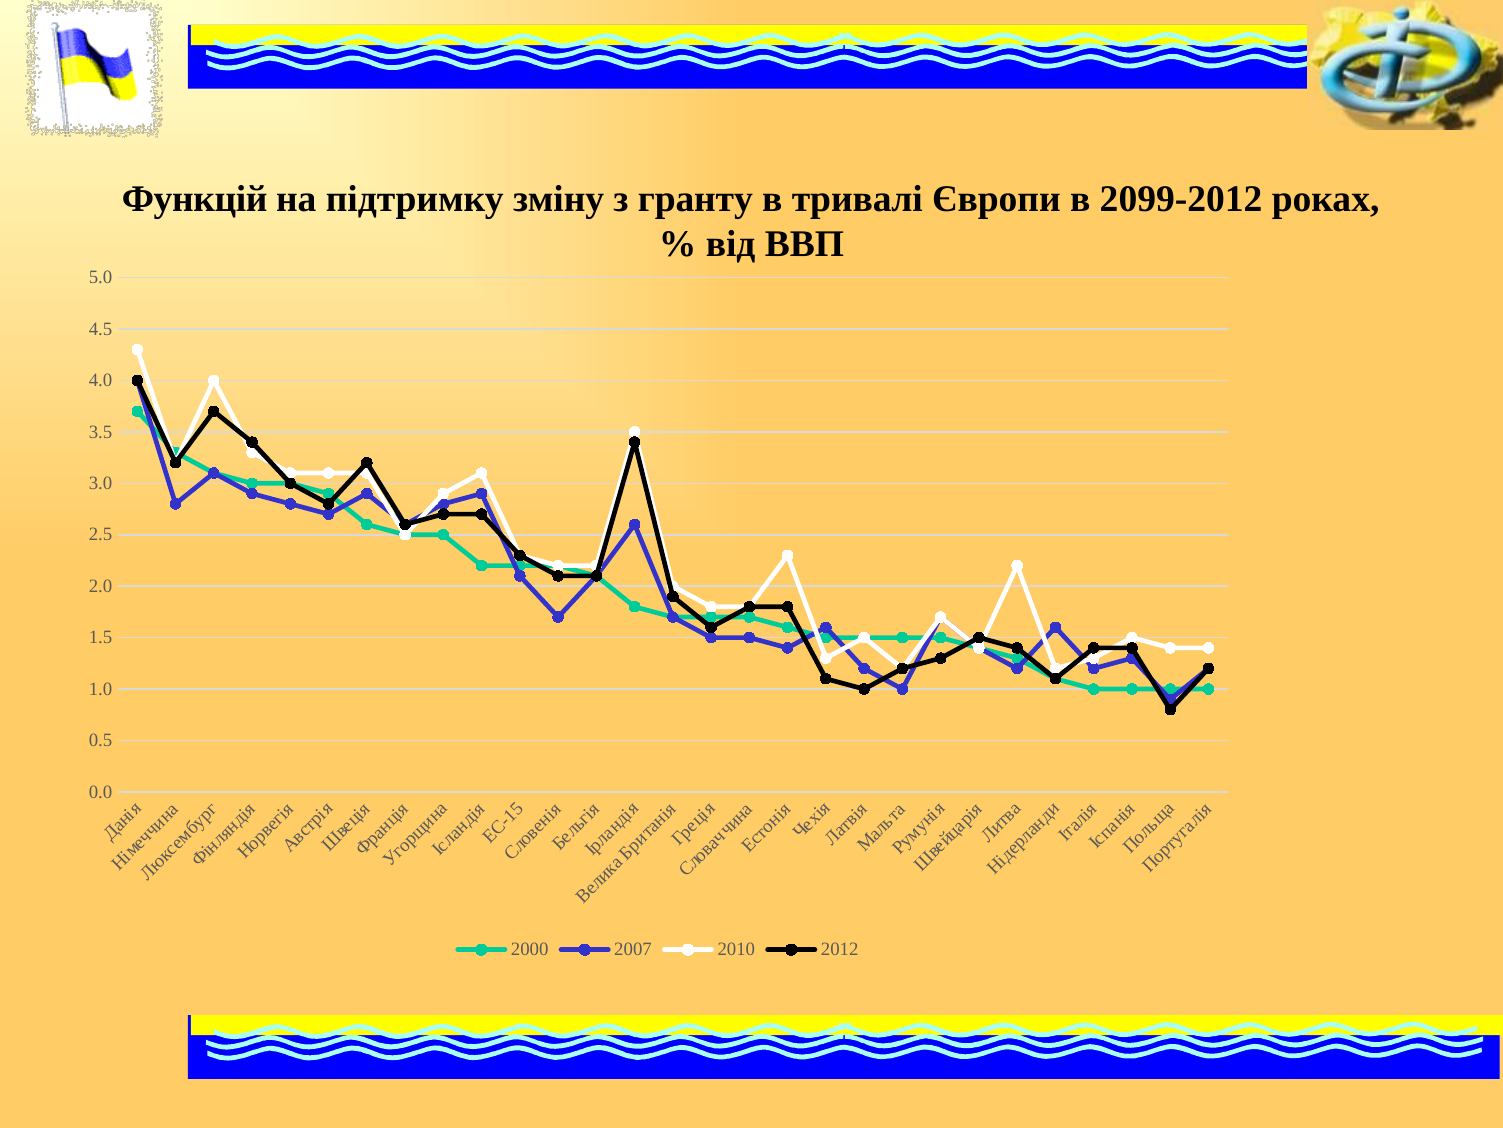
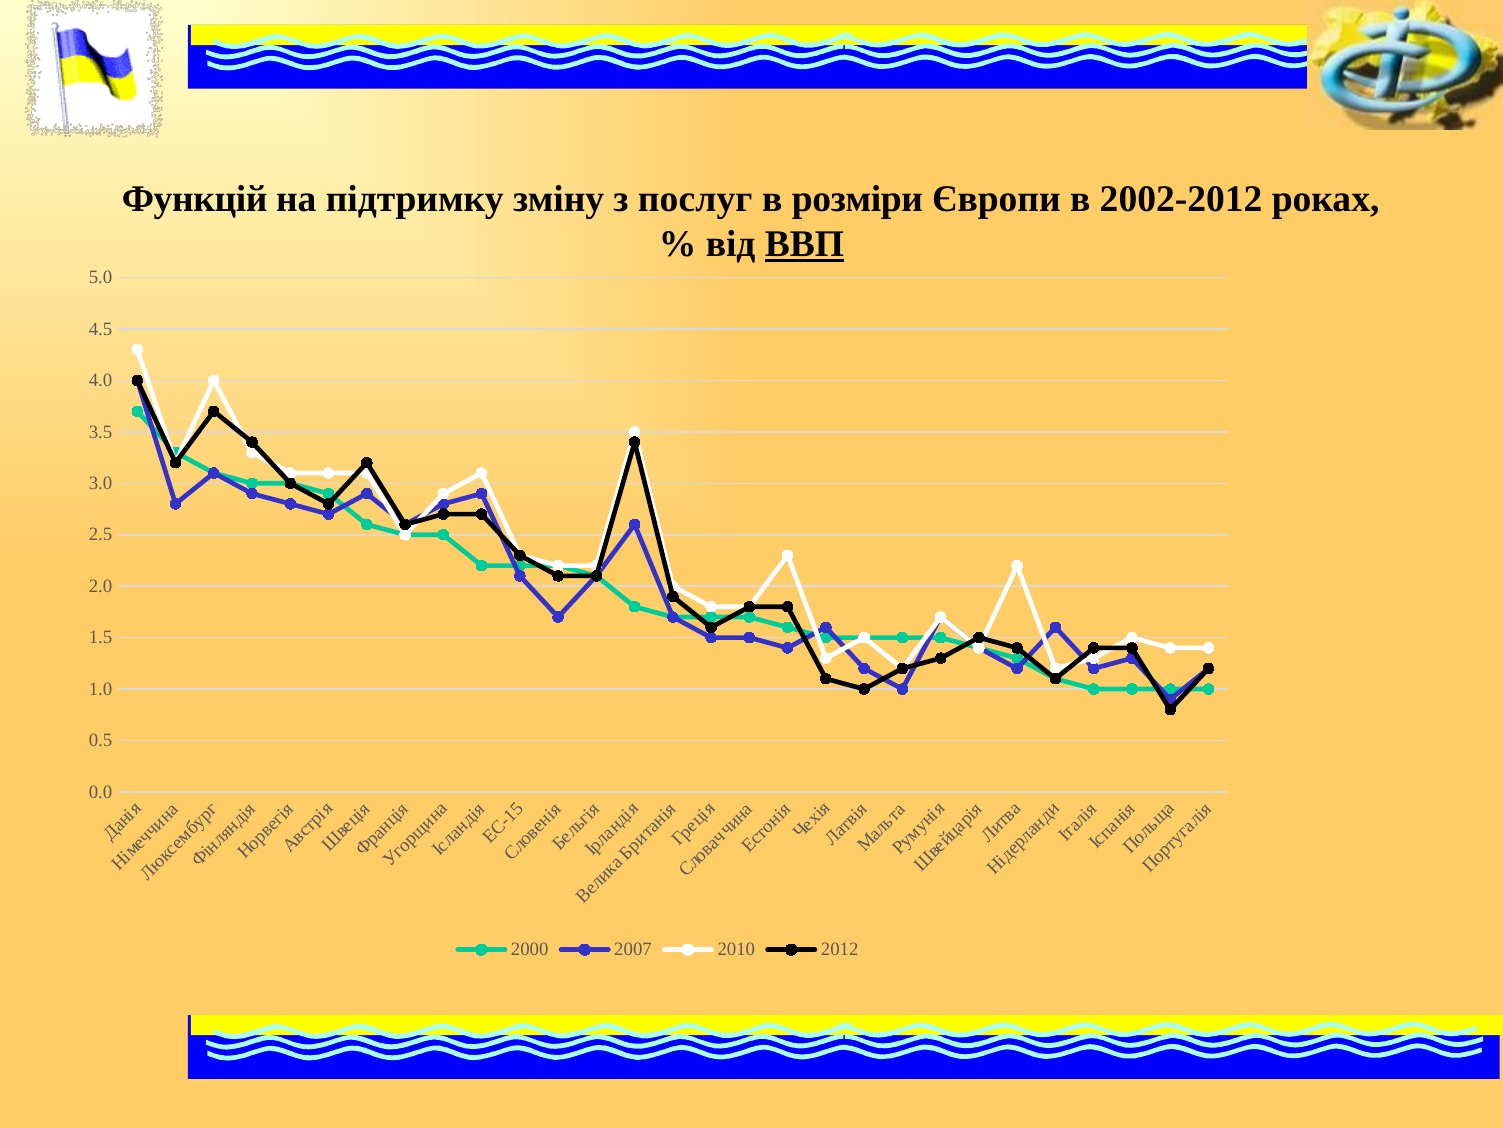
гранту: гранту -> послуг (695, 199)
тривалі: тривалі -> розміри (857, 199)
2099-2012: 2099-2012 -> 2002-2012 (1181, 199)
ВВП underline: none -> present (804, 244)
